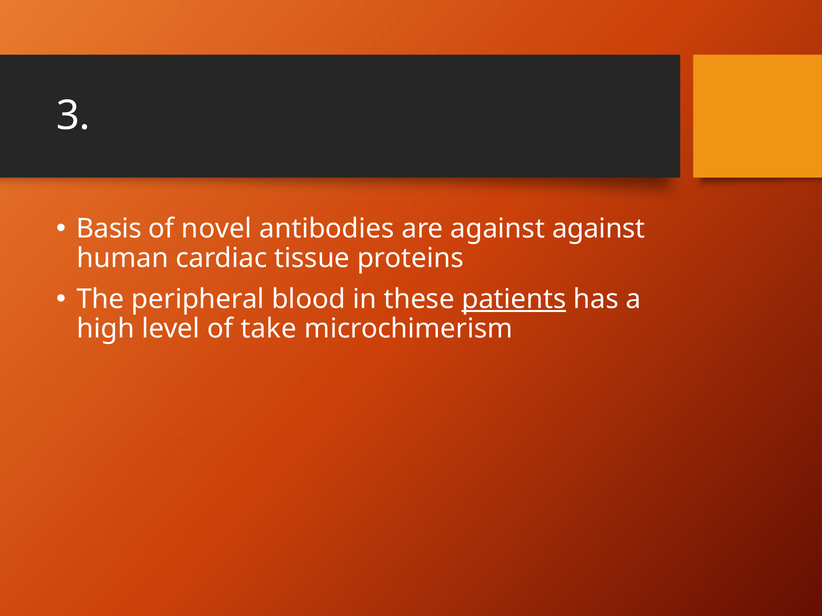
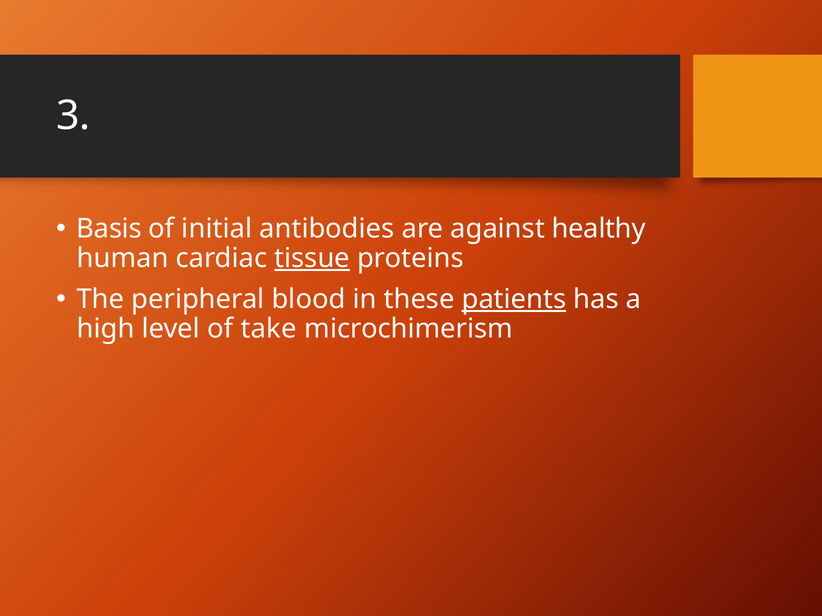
novel: novel -> initial (217, 229)
against against: against -> healthy (599, 229)
tissue underline: none -> present (312, 258)
